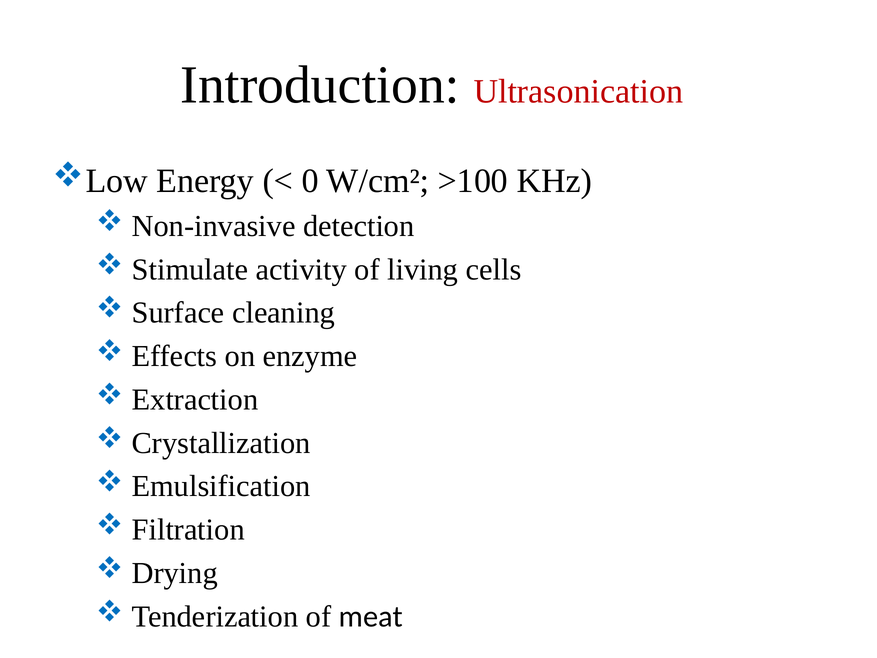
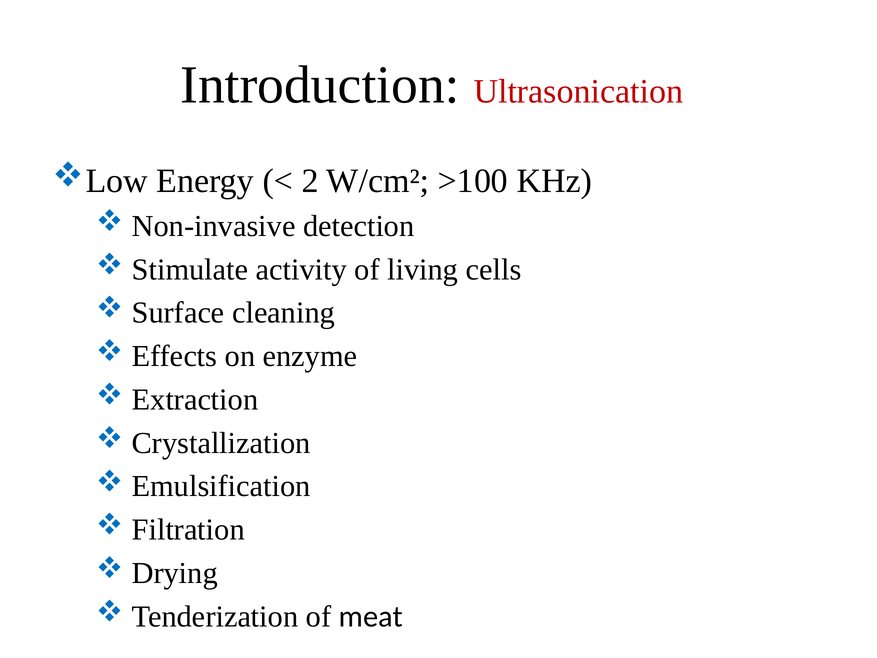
0: 0 -> 2 (310, 181)
